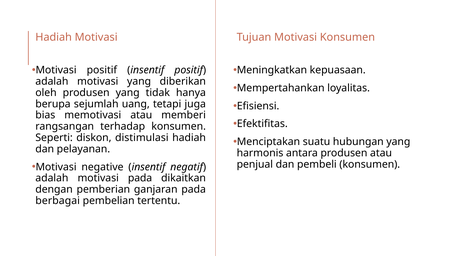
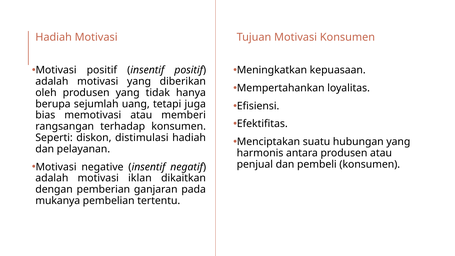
motivasi pada: pada -> iklan (140, 178)
berbagai: berbagai -> mukanya (58, 201)
